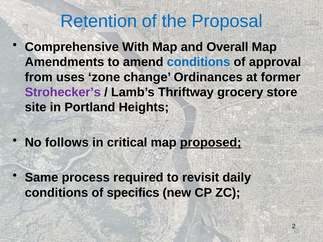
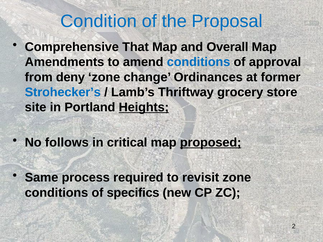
Retention: Retention -> Condition (99, 21)
With: With -> That (136, 47)
uses: uses -> deny (70, 77)
Strohecker’s colour: purple -> blue (63, 92)
Heights underline: none -> present (144, 107)
revisit daily: daily -> zone (237, 178)
